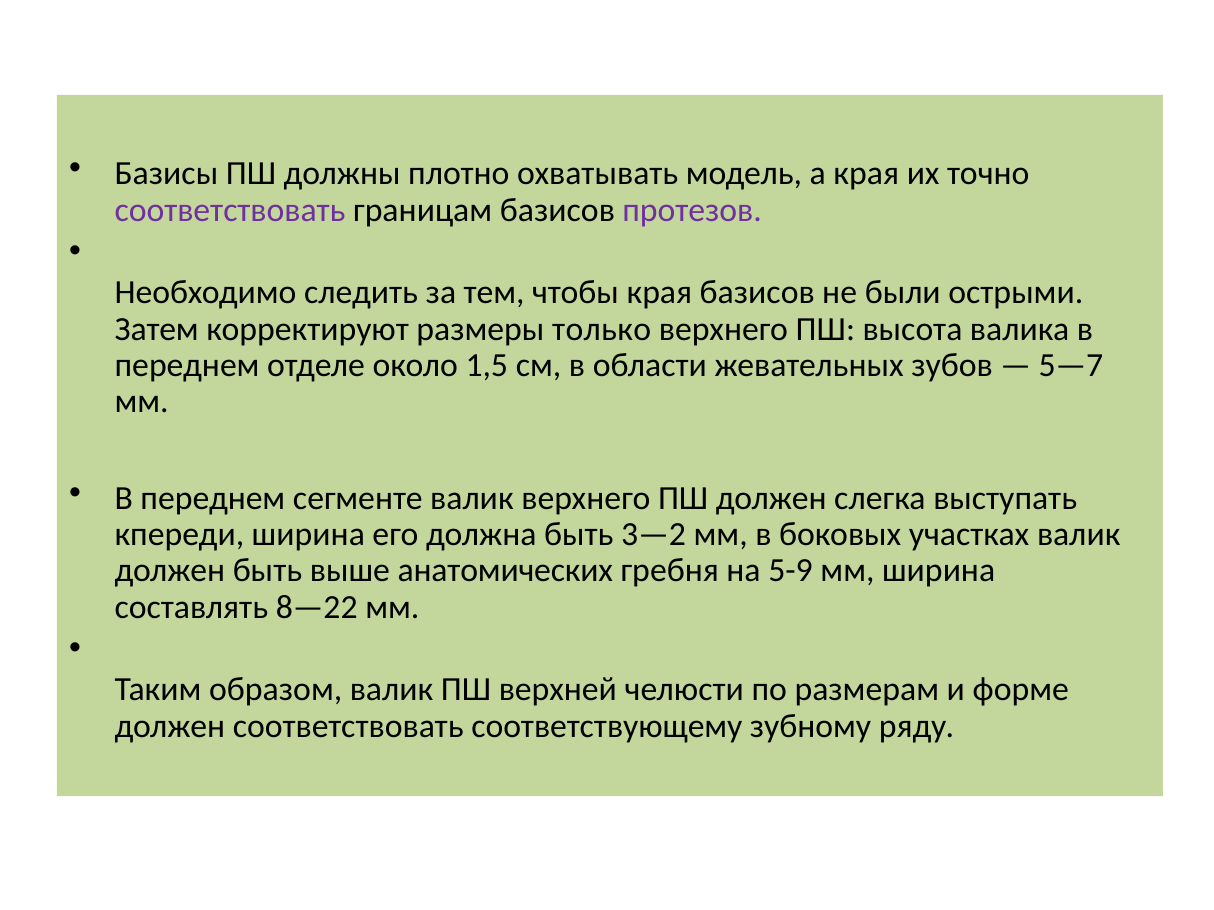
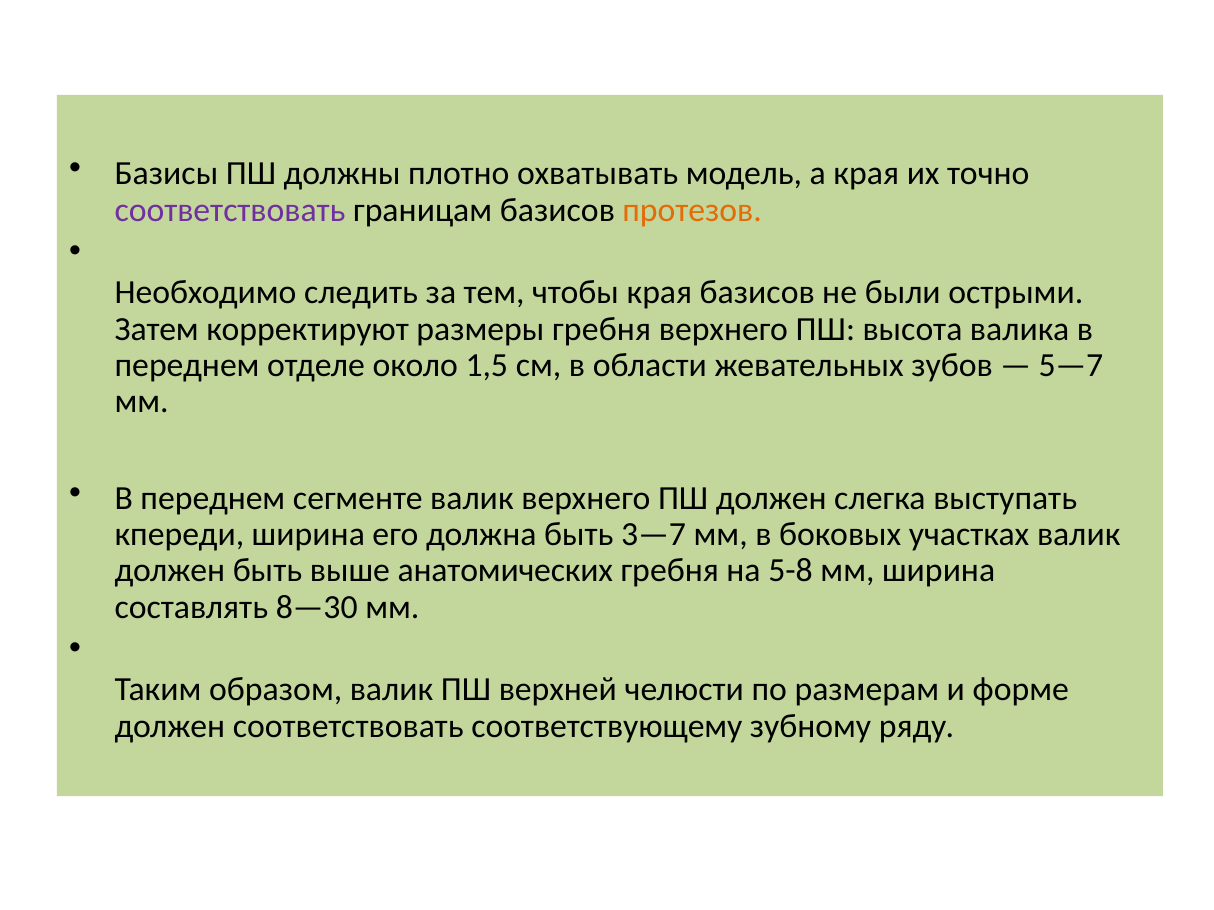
протезов colour: purple -> orange (692, 210)
размеры только: только -> гребня (602, 329)
3—2: 3—2 -> 3—7 (654, 535)
5-9: 5-9 -> 5-8 (791, 571)
8—22: 8—22 -> 8—30 (317, 607)
